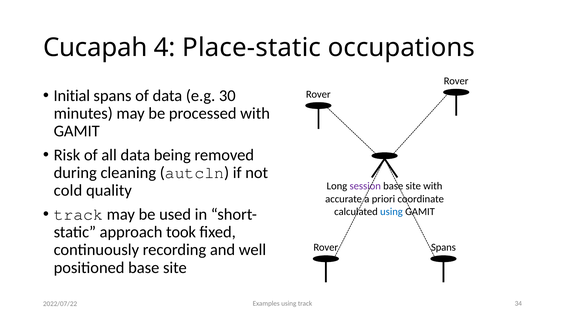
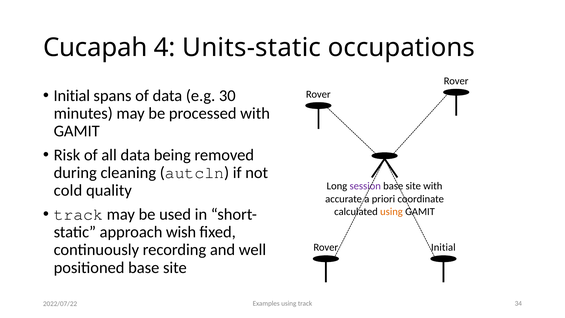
Place-static: Place-static -> Units-static (252, 47)
using colour: blue -> orange (391, 211)
took: took -> wish (181, 232)
Spans: Spans -> Initial (443, 247)
